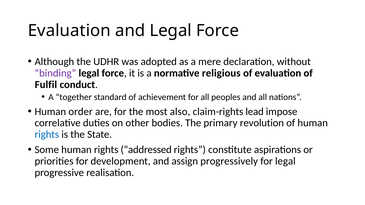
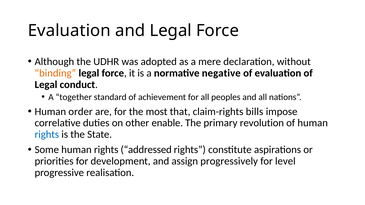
binding colour: purple -> orange (55, 73)
religious: religious -> negative (221, 73)
Fulfil: Fulfil -> Legal (46, 85)
also: also -> that (180, 112)
lead: lead -> bills (255, 112)
bodies: bodies -> enable (167, 123)
for legal: legal -> level (285, 161)
